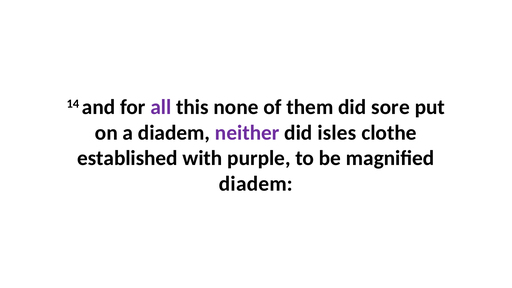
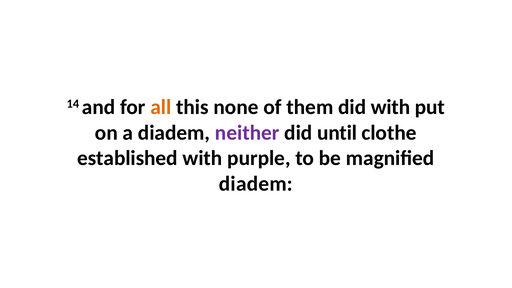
all colour: purple -> orange (161, 107)
did sore: sore -> with (391, 107)
isles: isles -> until (337, 133)
